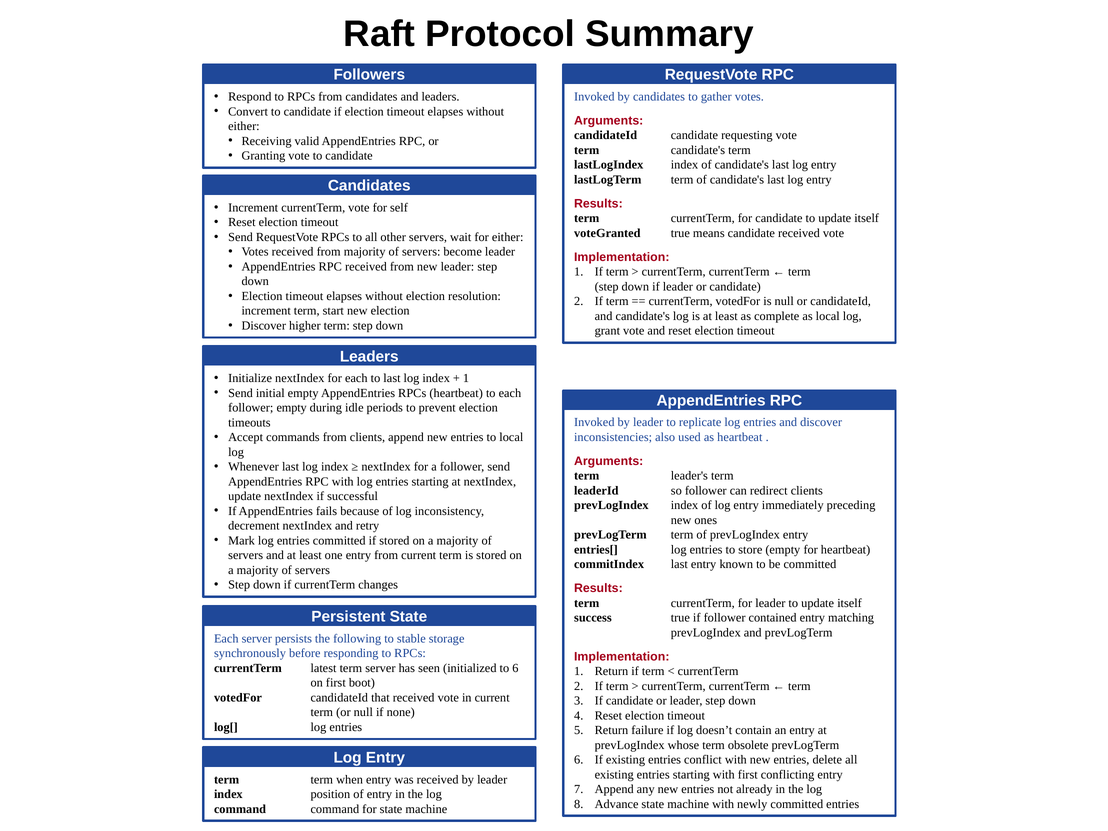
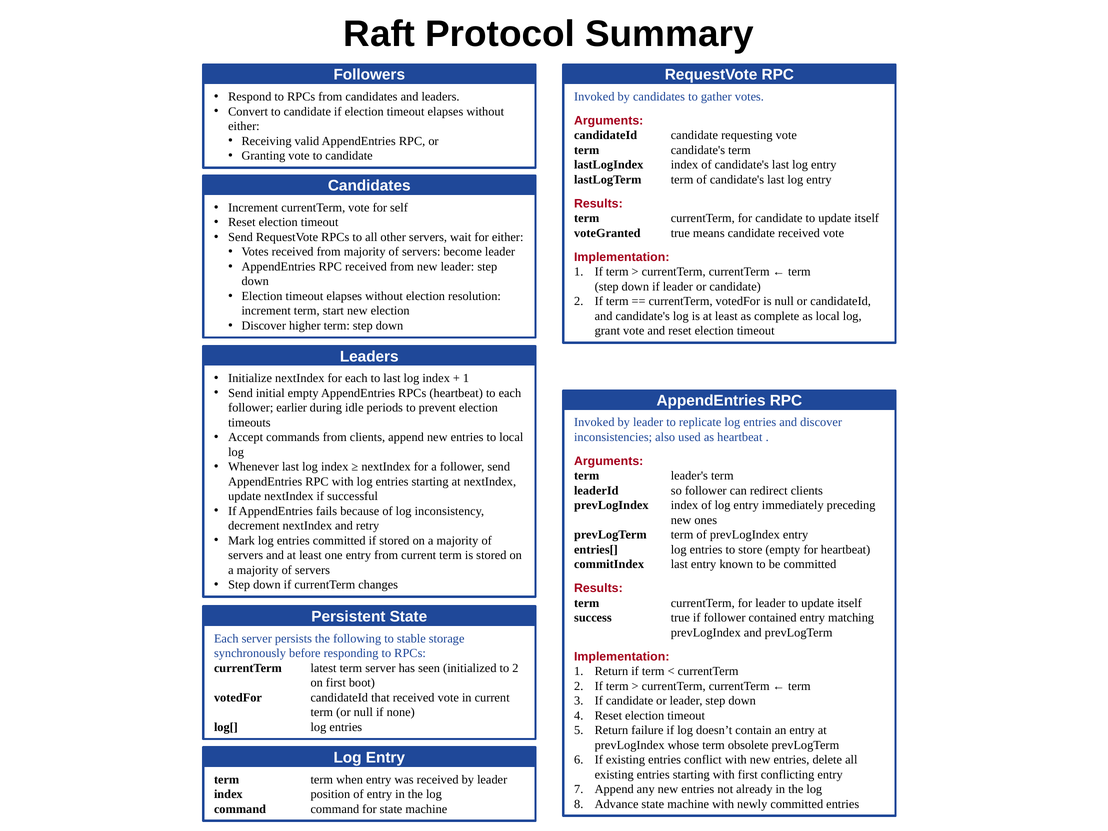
follower empty: empty -> earlier (292, 408)
to 6: 6 -> 2 (515, 668)
